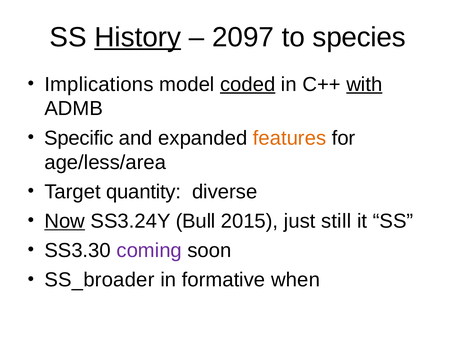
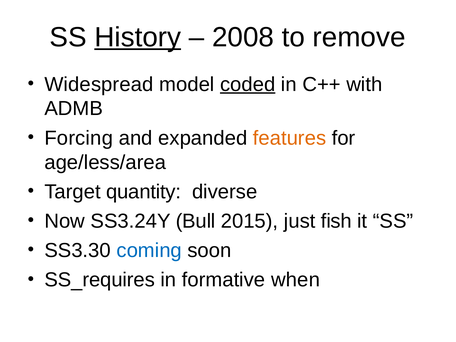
2097: 2097 -> 2008 (243, 37)
species: species -> remove (359, 37)
Implications: Implications -> Widespread (99, 84)
with underline: present -> none (364, 84)
Specific: Specific -> Forcing (79, 138)
Now underline: present -> none (65, 221)
still: still -> fish (336, 221)
coming colour: purple -> blue (149, 251)
SS_broader: SS_broader -> SS_requires (100, 280)
